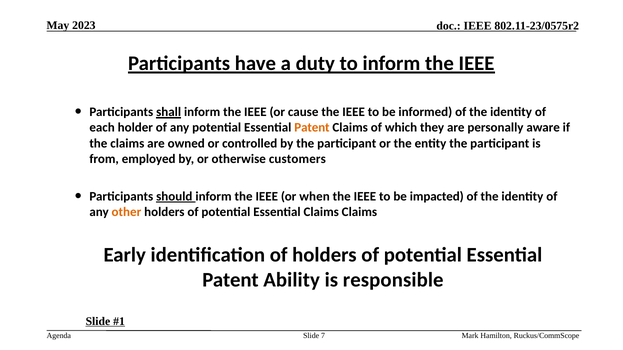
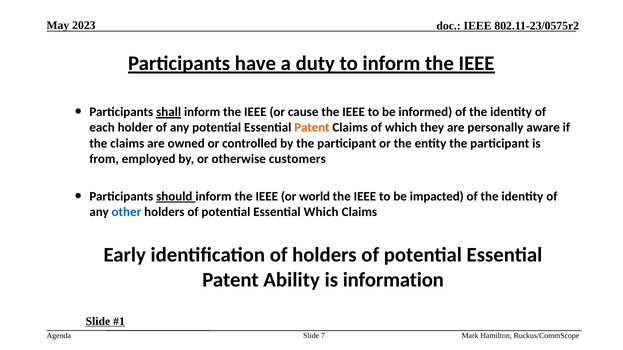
when: when -> world (315, 197)
other colour: orange -> blue (126, 212)
Essential Claims: Claims -> Which (321, 212)
responsible: responsible -> information (393, 280)
